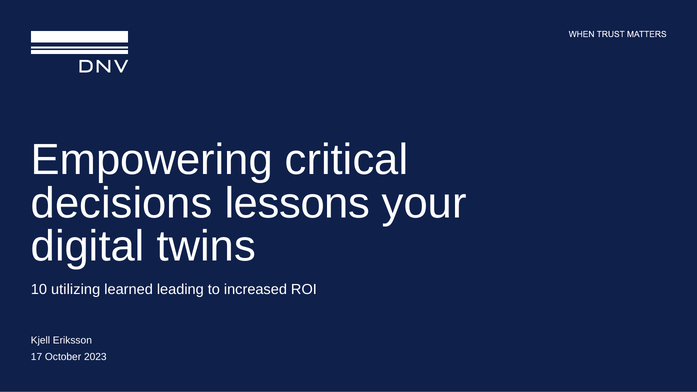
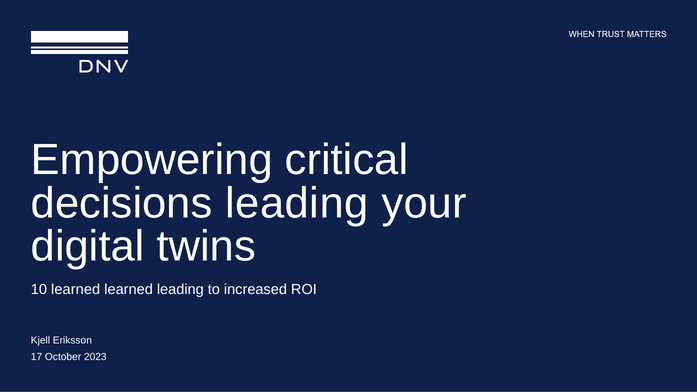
decisions lessons: lessons -> leading (297, 203)
10 utilizing: utilizing -> learned (76, 290)
